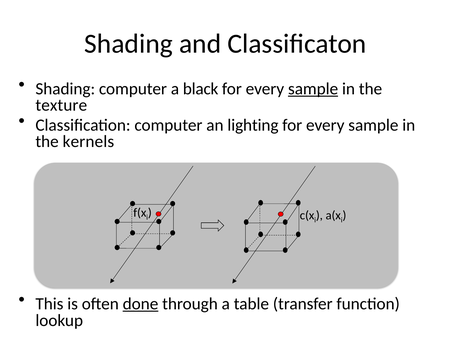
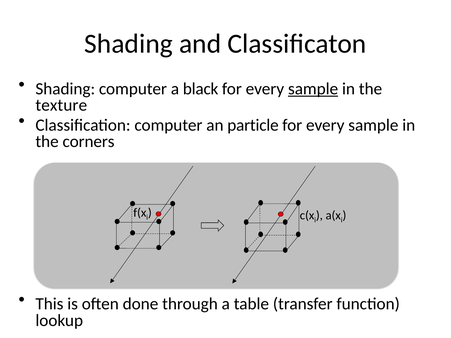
lighting: lighting -> particle (253, 125)
kernels: kernels -> corners (89, 142)
done underline: present -> none (140, 304)
